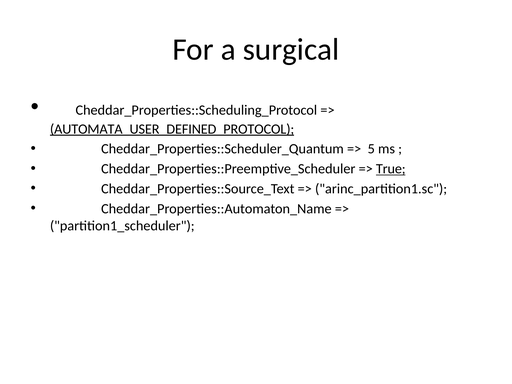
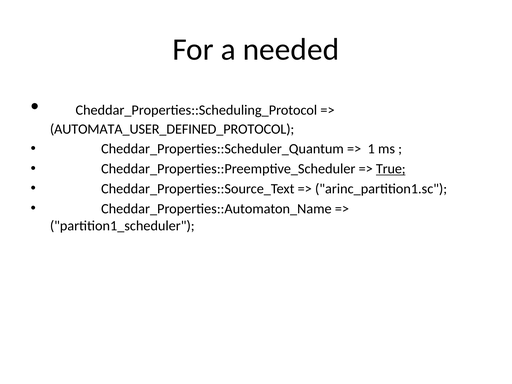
surgical: surgical -> needed (291, 50)
AUTOMATA_USER_DEFINED_PROTOCOL underline: present -> none (172, 129)
5: 5 -> 1 (371, 149)
